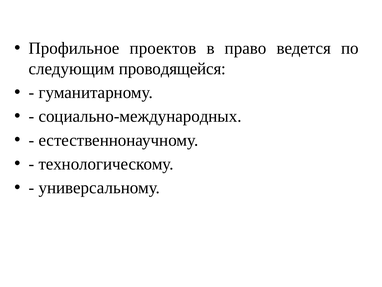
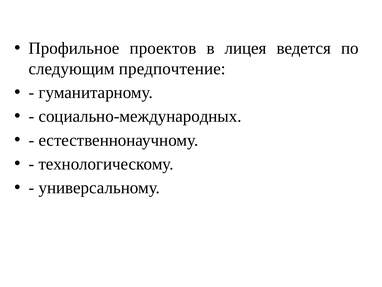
право: право -> лицея (246, 48)
проводящейся: проводящейся -> предпочтение (172, 69)
